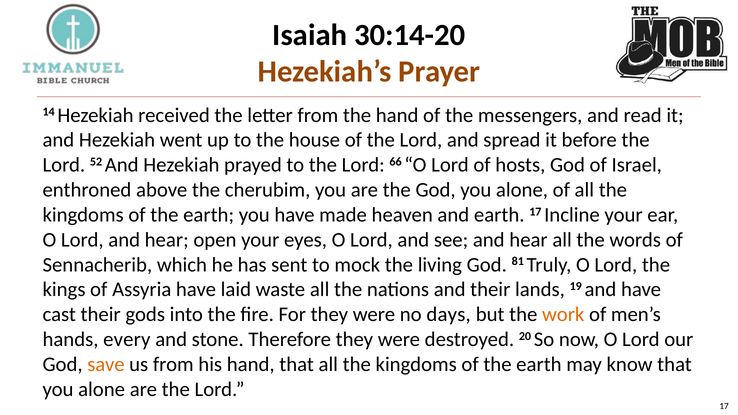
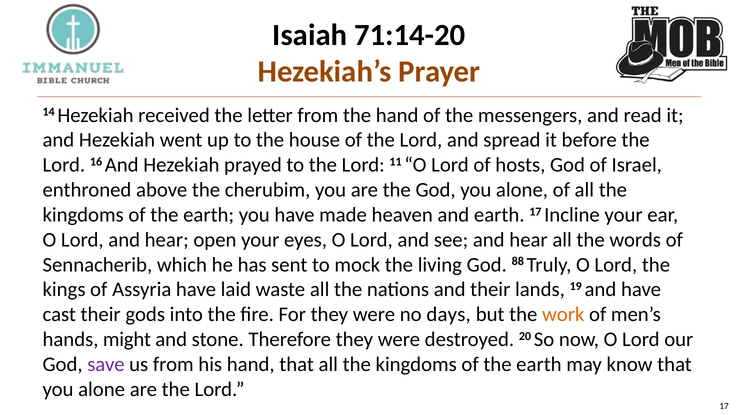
30:14-20: 30:14-20 -> 71:14-20 (410, 35)
52: 52 -> 16 (96, 162)
66: 66 -> 11 (396, 162)
81: 81 -> 88 (518, 261)
every: every -> might (127, 340)
save colour: orange -> purple (106, 365)
